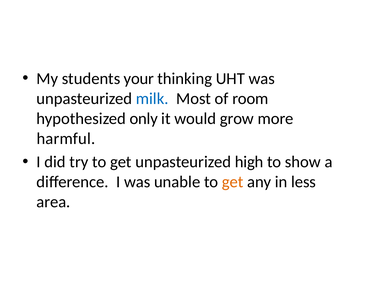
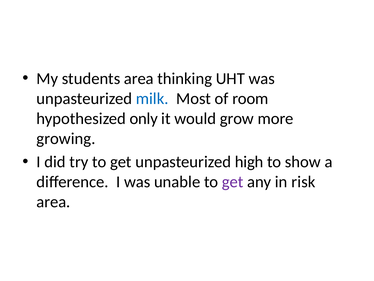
students your: your -> area (139, 78)
harmful: harmful -> growing (66, 138)
get colour: orange -> purple (233, 182)
less: less -> risk (303, 182)
